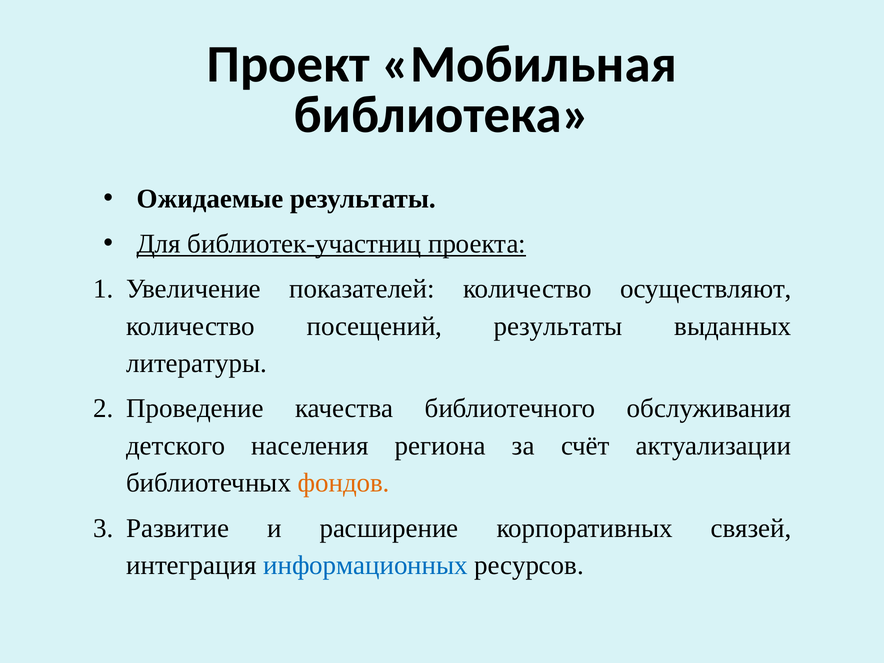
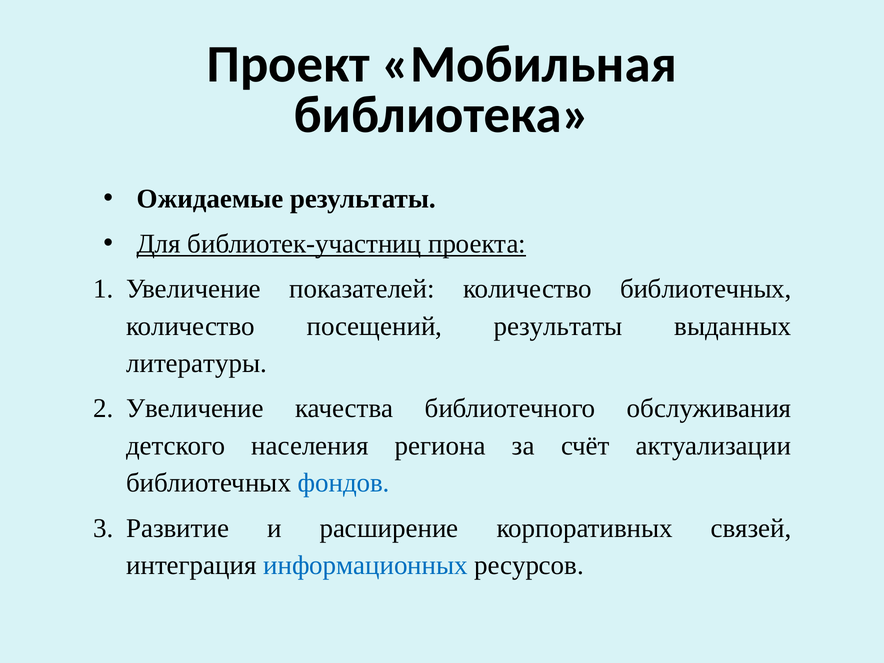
количество осуществляют: осуществляют -> библиотечных (706, 289)
Проведение: Проведение -> Увеличение (195, 409)
фондов colour: orange -> blue (344, 483)
